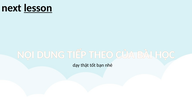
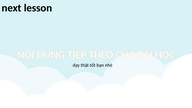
lesson underline: present -> none (38, 8)
